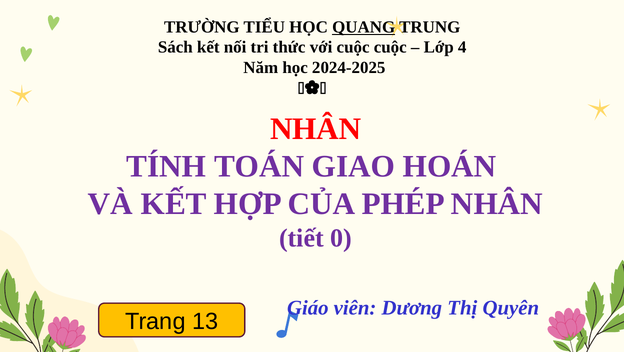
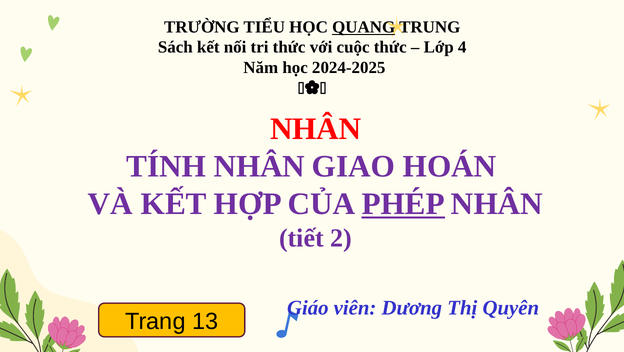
cuộc cuộc: cuộc -> thức (390, 47)
TÍNH TOÁN: TOÁN -> NHÂN (259, 166)
PHÉP underline: none -> present (403, 204)
0: 0 -> 2 (341, 238)
